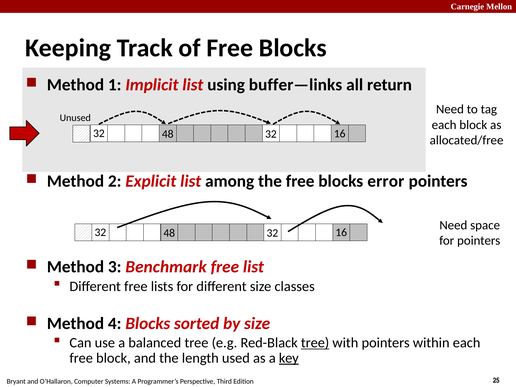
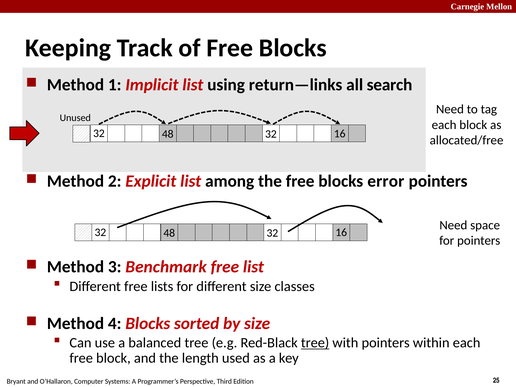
buffer—links: buffer—links -> return—links (296, 85)
return: return -> search (390, 85)
key underline: present -> none (289, 358)
